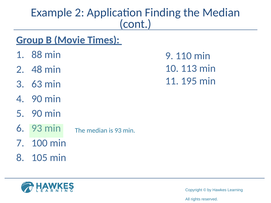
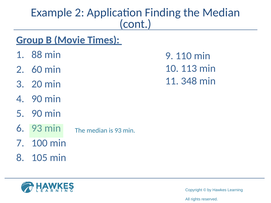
48: 48 -> 60 (37, 69)
195: 195 -> 348 (189, 81)
63: 63 -> 20 (37, 84)
